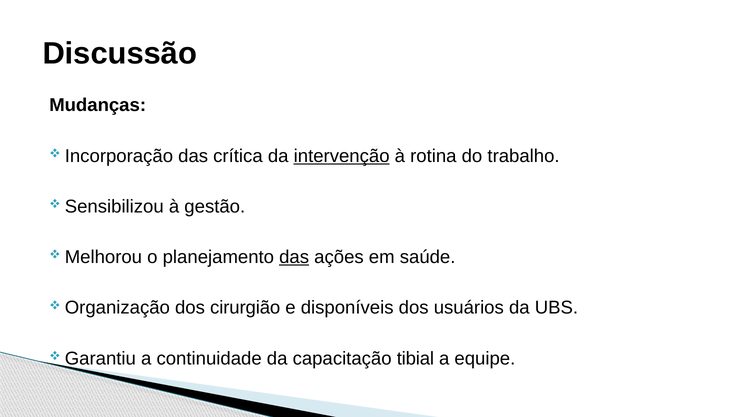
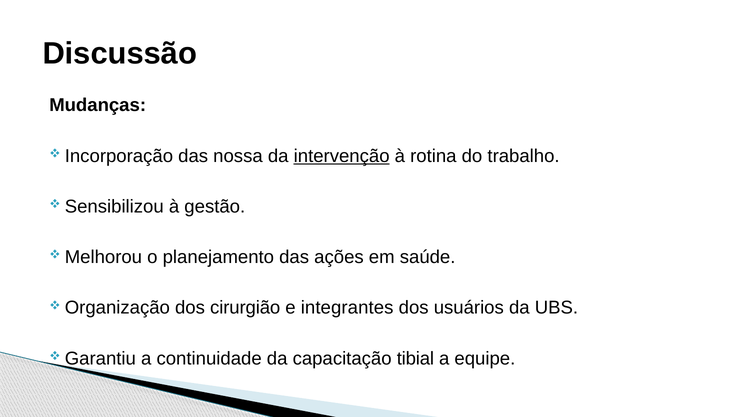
crítica: crítica -> nossa (238, 156)
das underline: present -> none (294, 257)
disponíveis: disponíveis -> integrantes (347, 308)
